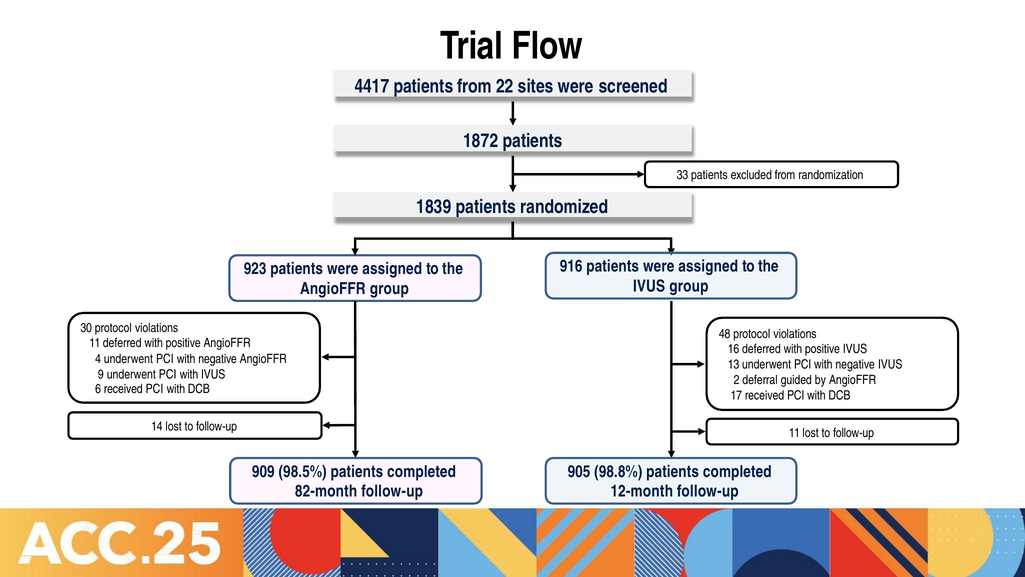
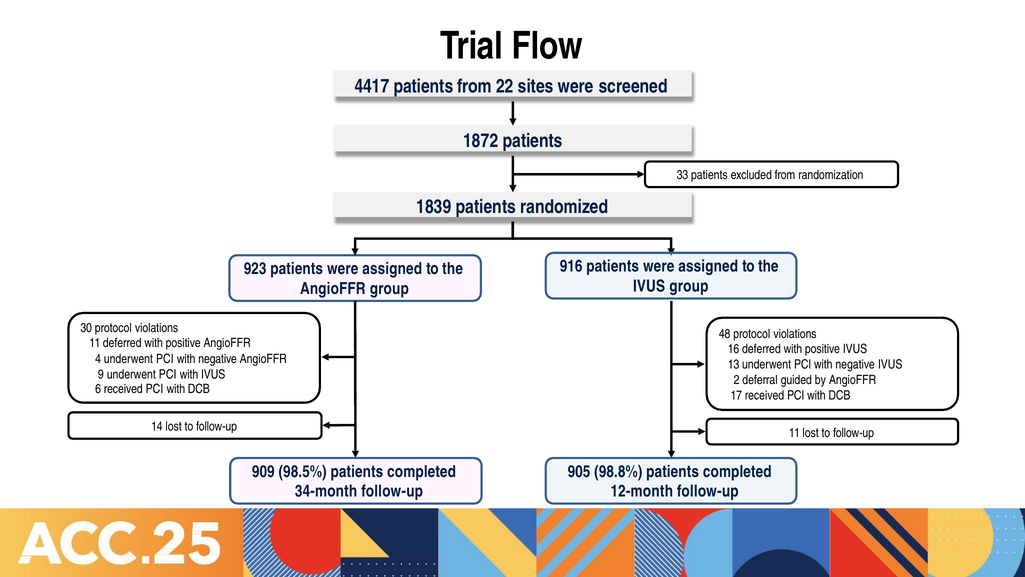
82-month: 82-month -> 34-month (326, 491)
